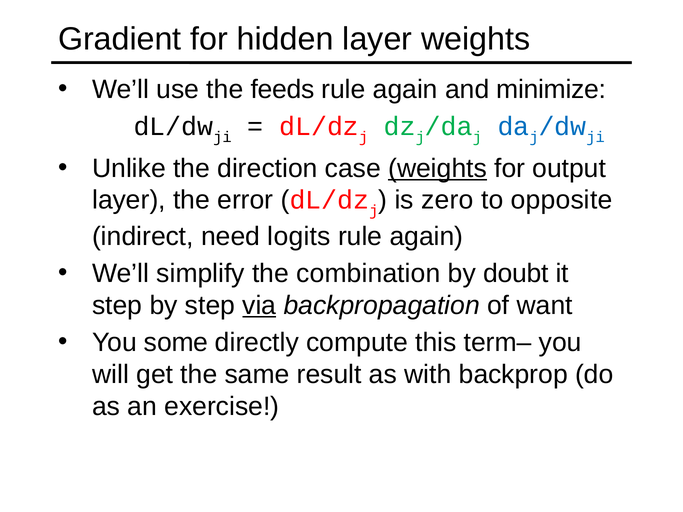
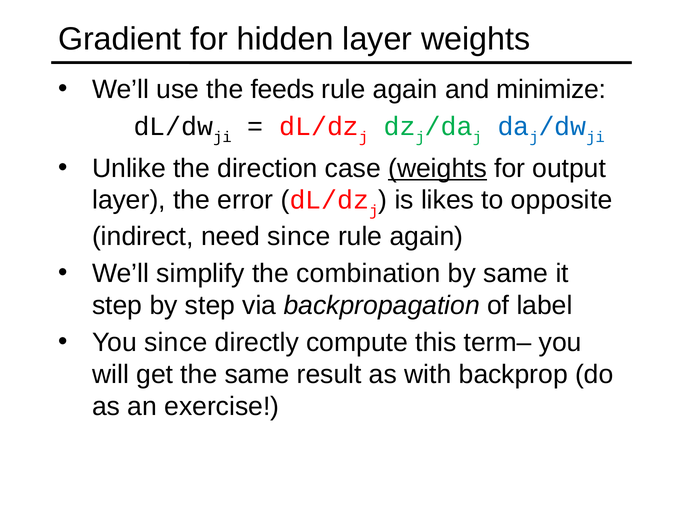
zero: zero -> likes (448, 200)
need logits: logits -> since (299, 236)
by doubt: doubt -> same (516, 274)
via underline: present -> none (259, 306)
want: want -> label (545, 306)
You some: some -> since (176, 343)
